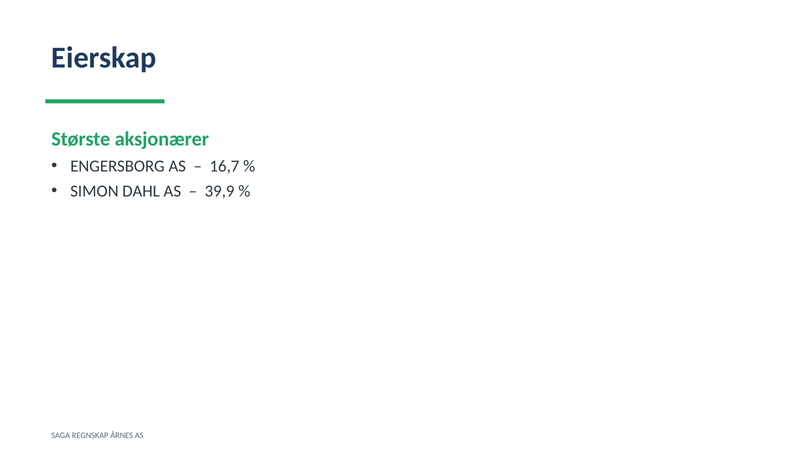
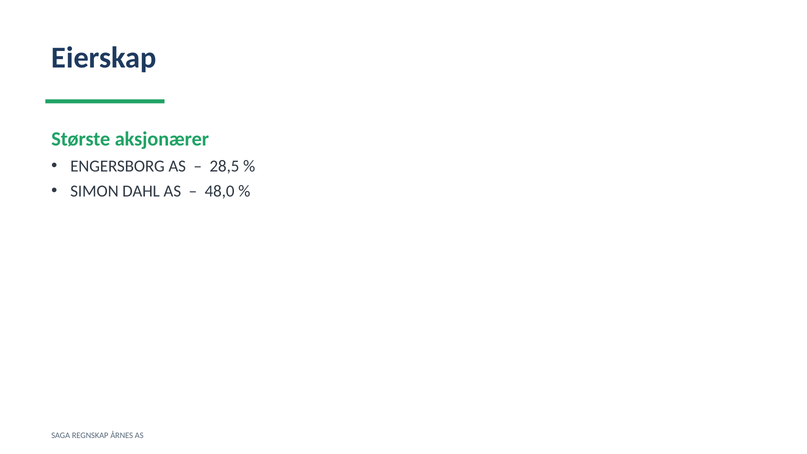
16,7: 16,7 -> 28,5 (224, 166)
39,9: 39,9 -> 48,0 (220, 191)
